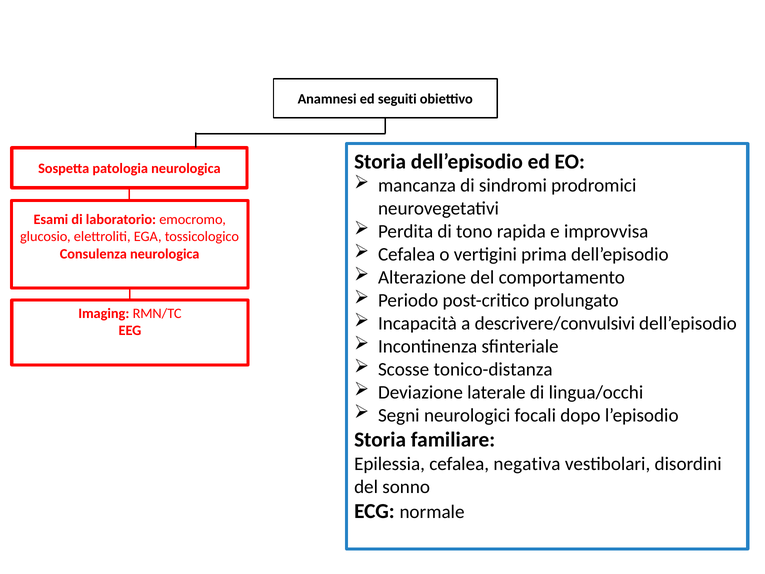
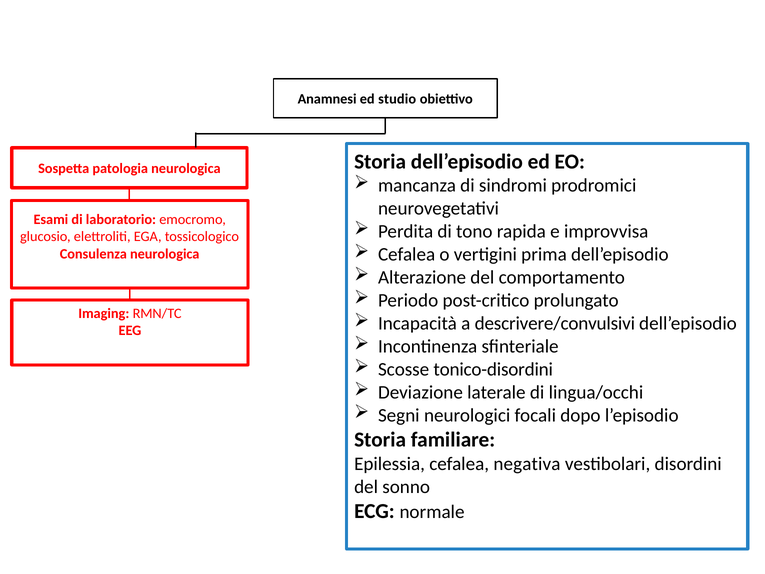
seguiti: seguiti -> studio (397, 99)
tonico-distanza: tonico-distanza -> tonico-disordini (493, 369)
